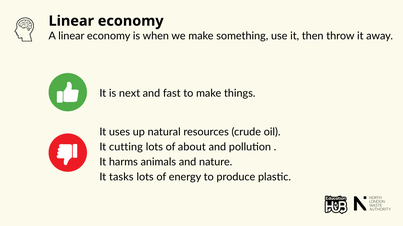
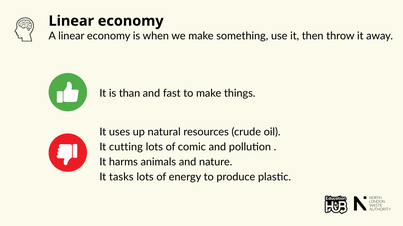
next: next -> than (130, 94)
about: about -> comic (192, 147)
